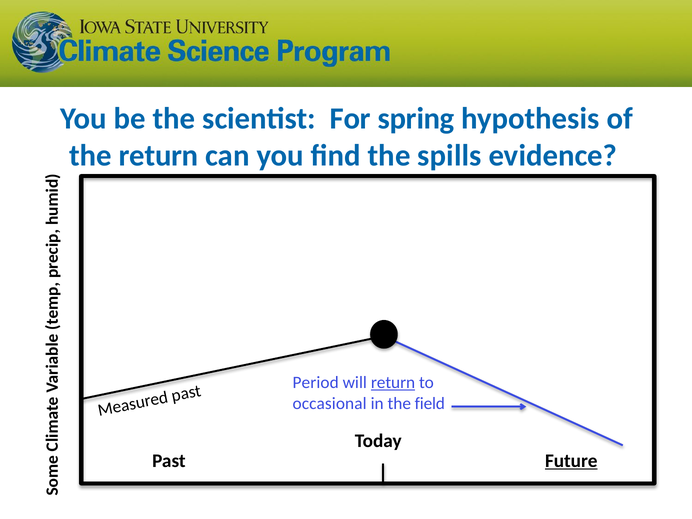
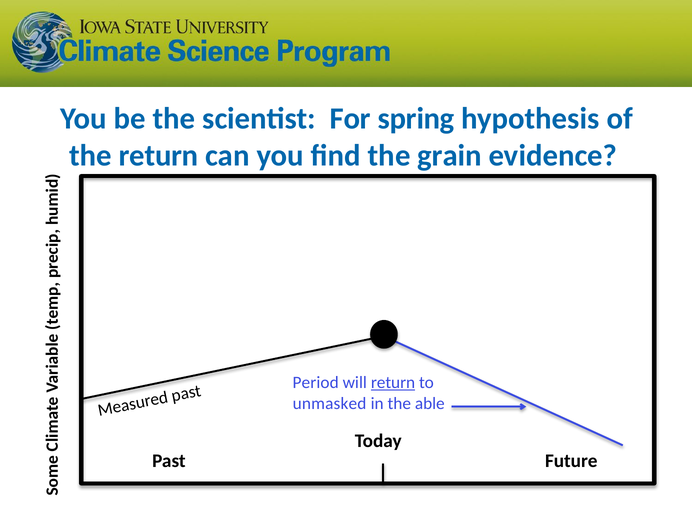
spills: spills -> grain (450, 155)
occasional: occasional -> unmasked (330, 403)
field: field -> able (430, 403)
Future underline: present -> none (571, 461)
